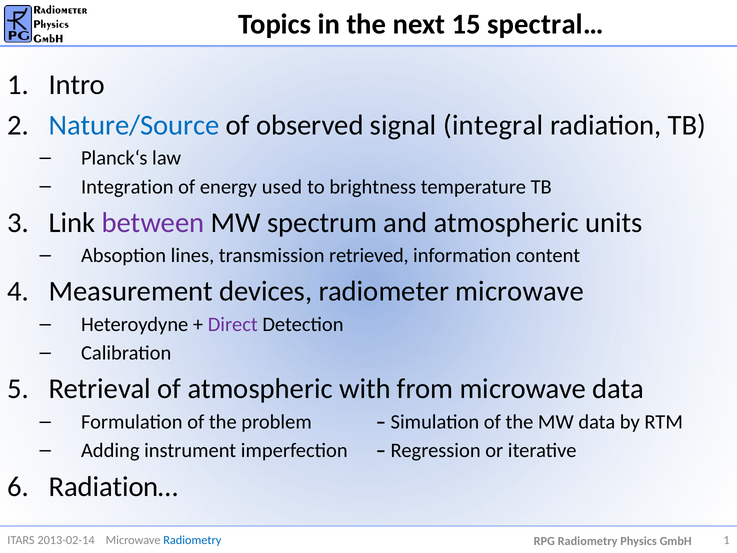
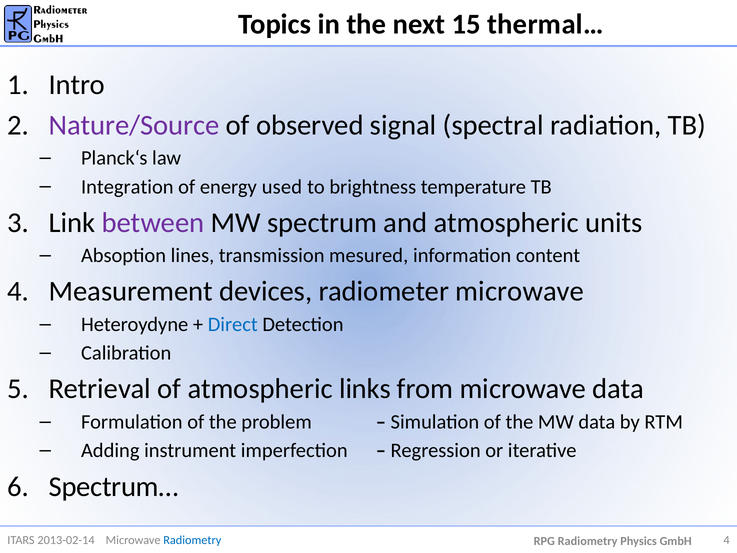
spectral…: spectral… -> thermal… (545, 24)
Nature/Source colour: blue -> purple (134, 125)
integral: integral -> spectral (493, 125)
retrieved: retrieved -> mesured (369, 256)
Direct colour: purple -> blue (233, 324)
with: with -> links (365, 389)
Radiation…: Radiation… -> Spectrum… (114, 486)
GmbH 1: 1 -> 4 (727, 540)
